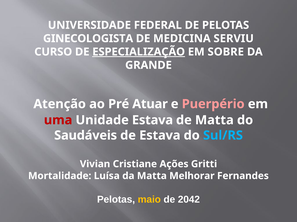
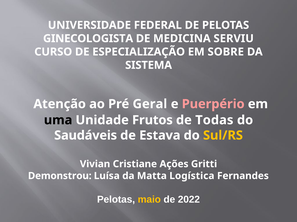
ESPECIALIZAÇÃO underline: present -> none (139, 52)
GRANDE: GRANDE -> SISTEMA (149, 65)
Atuar: Atuar -> Geral (150, 104)
uma colour: red -> black (58, 120)
Unidade Estava: Estava -> Frutos (152, 120)
de Matta: Matta -> Todas (214, 120)
Sul/RS colour: light blue -> yellow (223, 136)
Mortalidade: Mortalidade -> Demonstrou (60, 176)
Melhorar: Melhorar -> Logística (192, 176)
2042: 2042 -> 2022 (189, 200)
